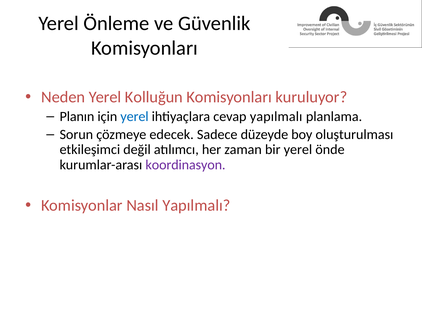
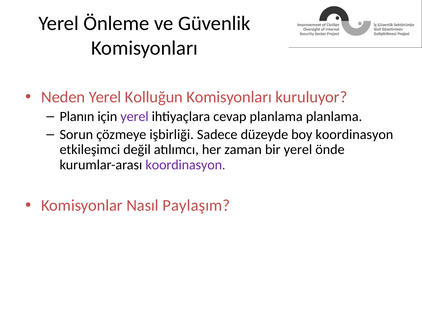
yerel colour: blue -> purple (134, 117)
cevap yapılmalı: yapılmalı -> planlama (276, 117)
edecek: edecek -> işbirliği (172, 135)
boy oluşturulması: oluşturulması -> koordinasyon (354, 135)
Nasıl Yapılmalı: Yapılmalı -> Paylaşım (196, 206)
